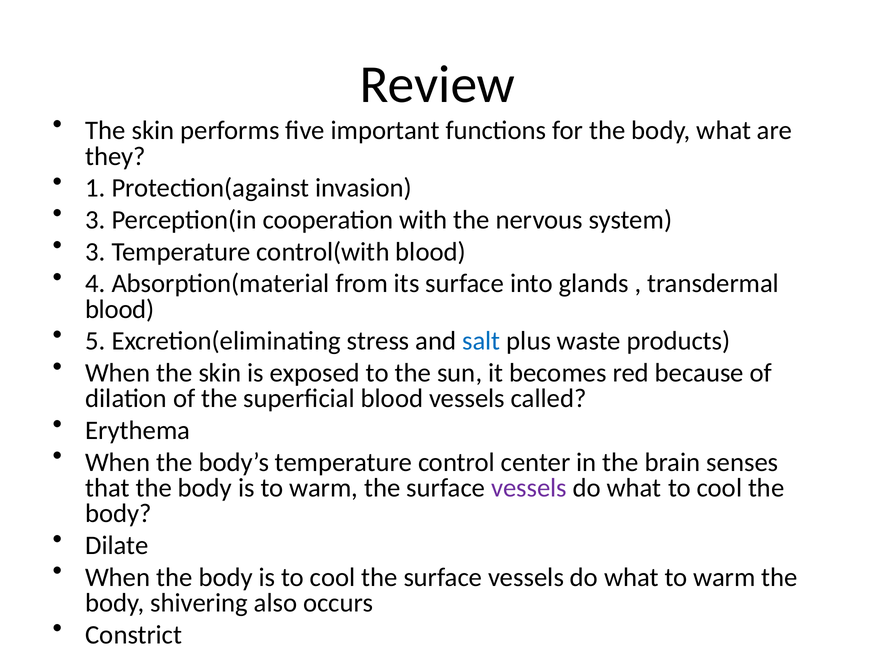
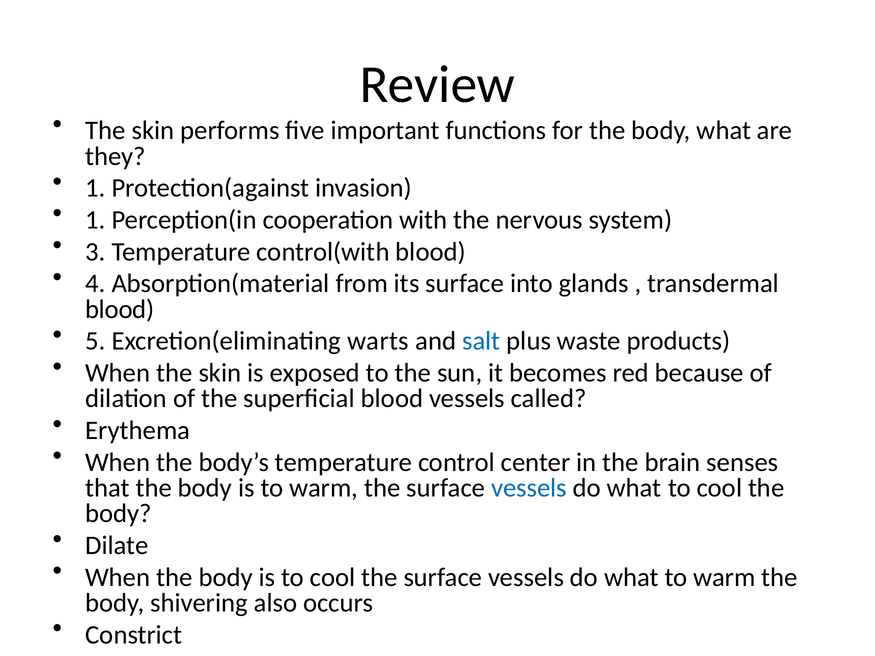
3: 3 -> 1 (95, 220)
stress: stress -> warts (378, 341)
vessels colour: purple -> blue (529, 488)
